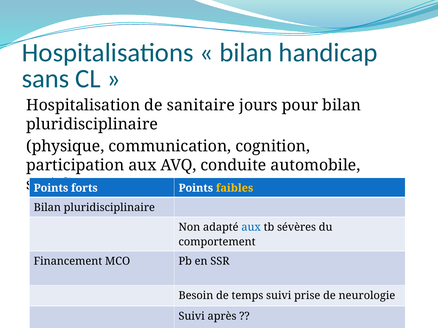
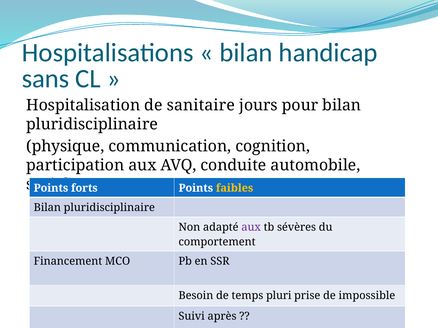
aux colour: blue -> purple (251, 228)
temps suivi: suivi -> pluri (279, 296)
neurologie: neurologie -> impossible (367, 296)
